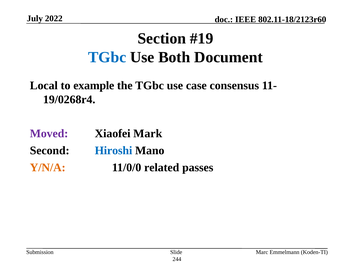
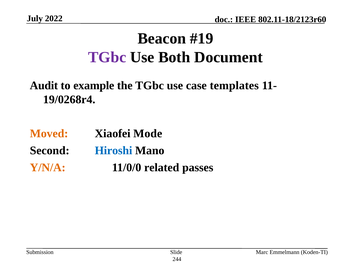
Section: Section -> Beacon (162, 38)
TGbc colour: blue -> purple (107, 57)
Local: Local -> Audit (44, 86)
consensus: consensus -> templates (234, 86)
Moved colour: purple -> orange (49, 134)
Mark: Mark -> Mode (148, 134)
